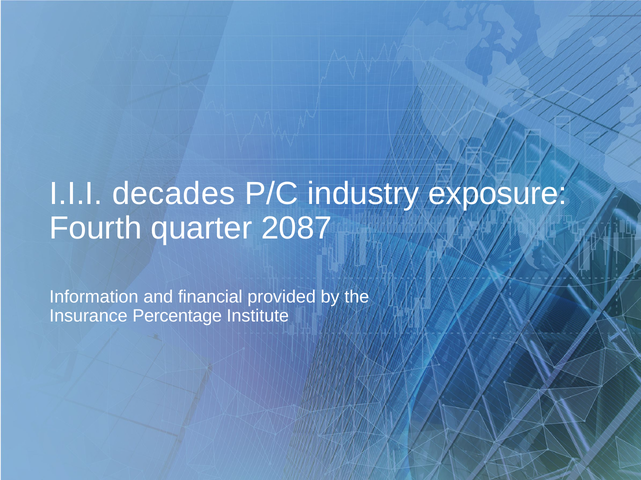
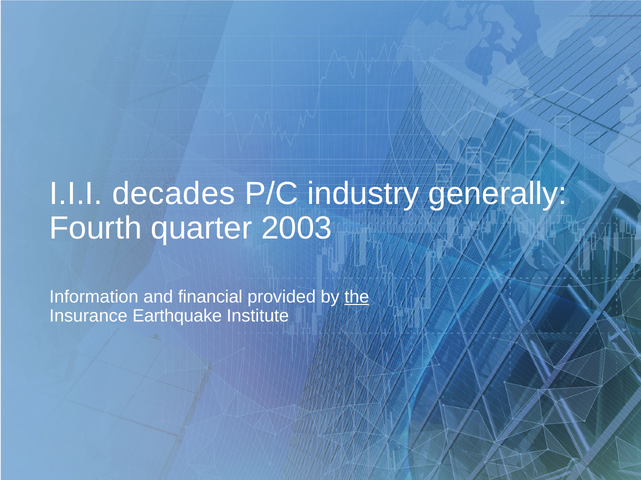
exposure: exposure -> generally (498, 194)
2087: 2087 -> 2003 (297, 228)
the underline: none -> present (357, 297)
Percentage: Percentage -> Earthquake (177, 316)
